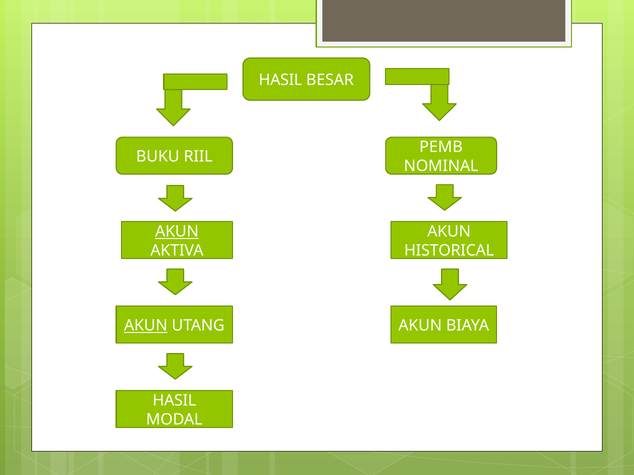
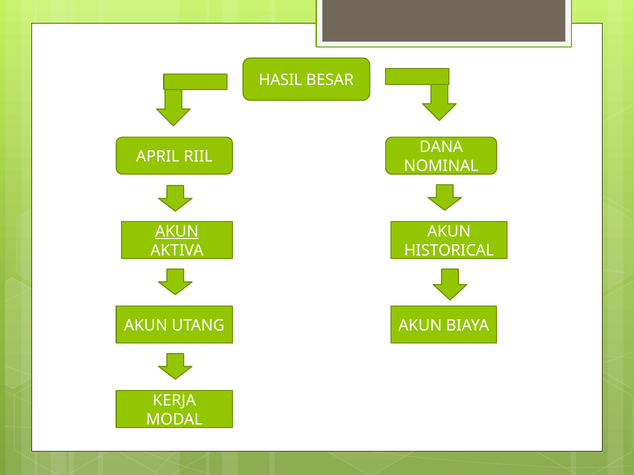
PEMB: PEMB -> DANA (441, 147)
BUKU: BUKU -> APRIL (158, 157)
AKUN underline: present -> none (146, 326)
HASIL: HASIL -> KERJA (174, 401)
